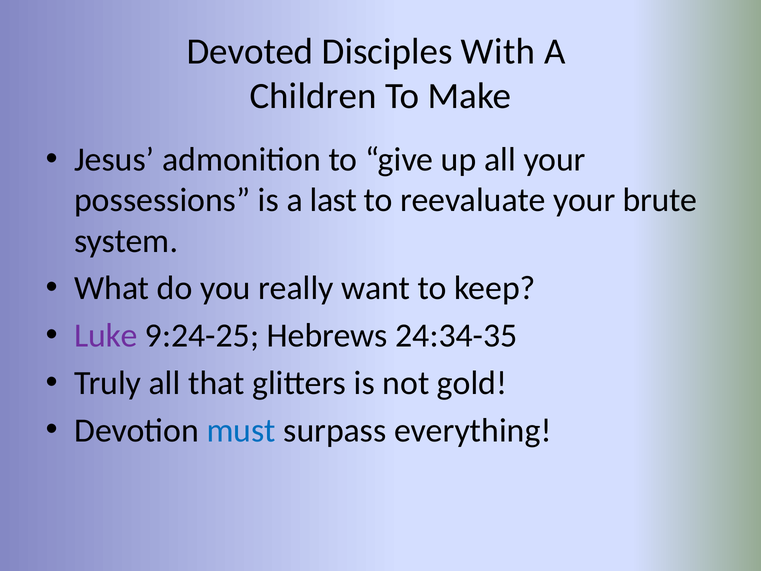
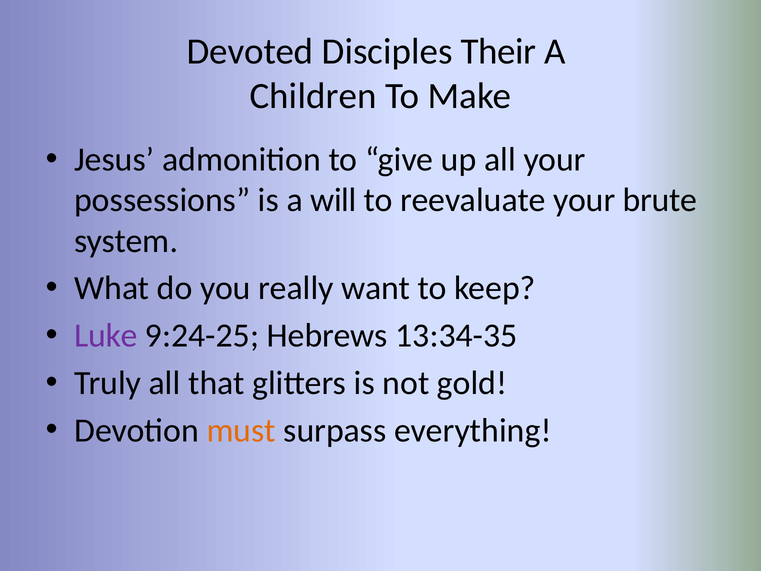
With: With -> Their (499, 51)
last: last -> will (333, 200)
24:34-35: 24:34-35 -> 13:34-35 (456, 336)
must colour: blue -> orange (241, 430)
